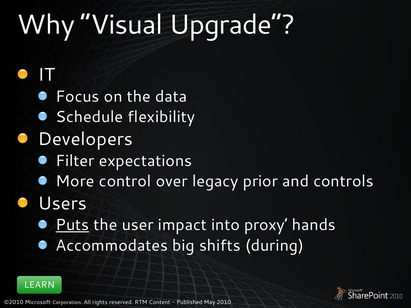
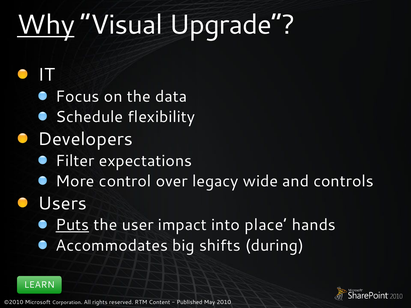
Why underline: none -> present (46, 25)
prior: prior -> wide (260, 181)
proxy: proxy -> place (266, 225)
